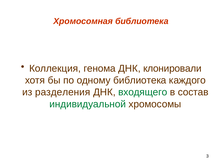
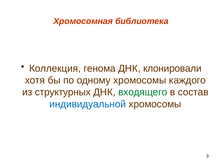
одному библиотека: библиотека -> хромосомы (140, 80)
разделения: разделения -> структурных (63, 92)
индивидуальной colour: green -> blue (88, 104)
